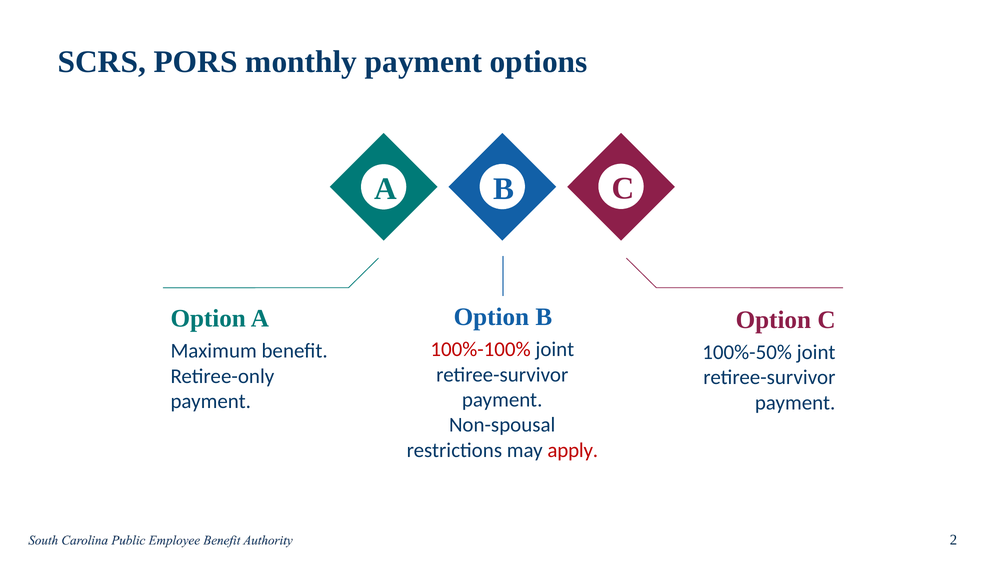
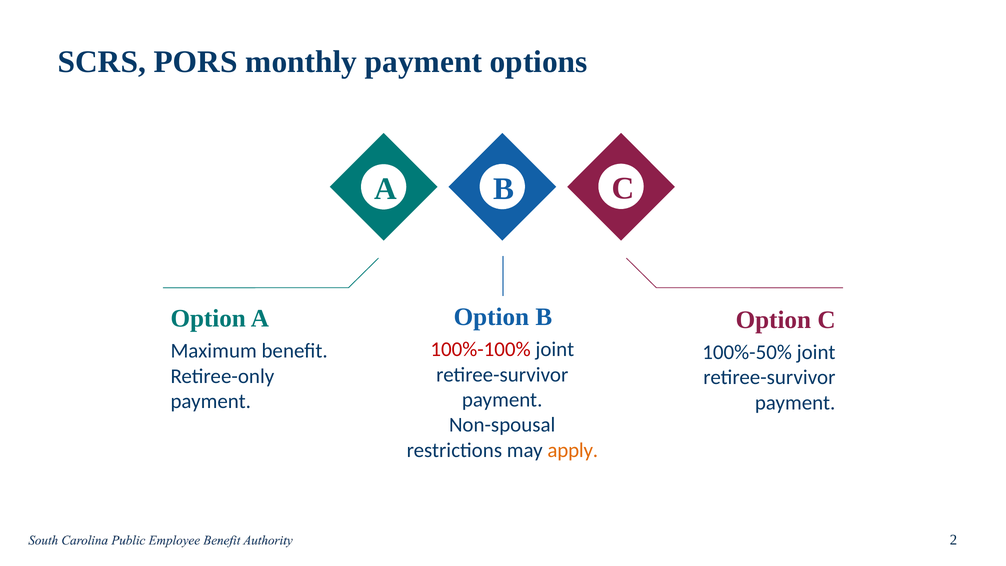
apply colour: red -> orange (573, 450)
